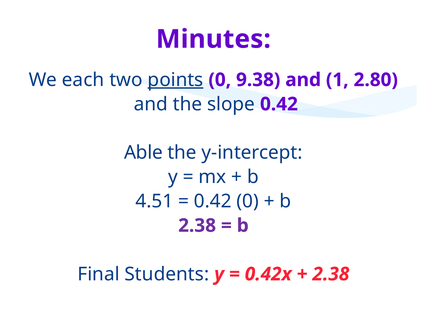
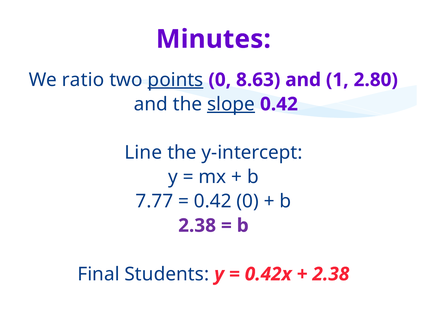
each: each -> ratio (83, 80)
9.38: 9.38 -> 8.63 (258, 80)
slope underline: none -> present (231, 104)
Able: Able -> Line (143, 153)
4.51: 4.51 -> 7.77 (154, 201)
